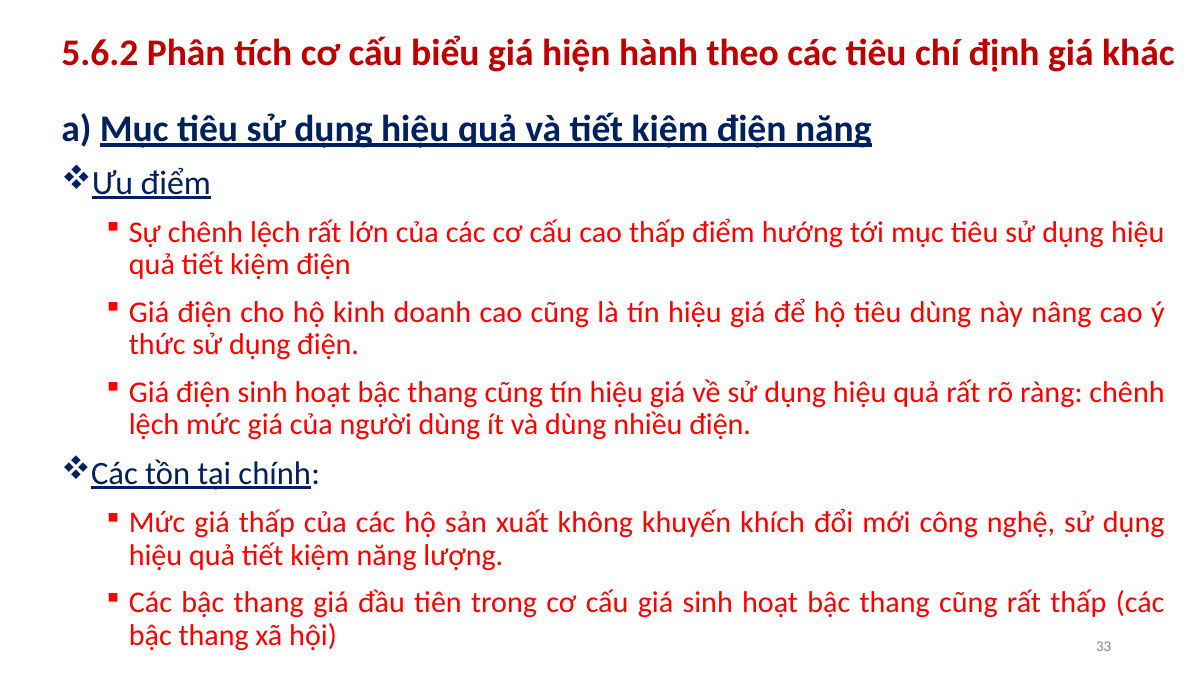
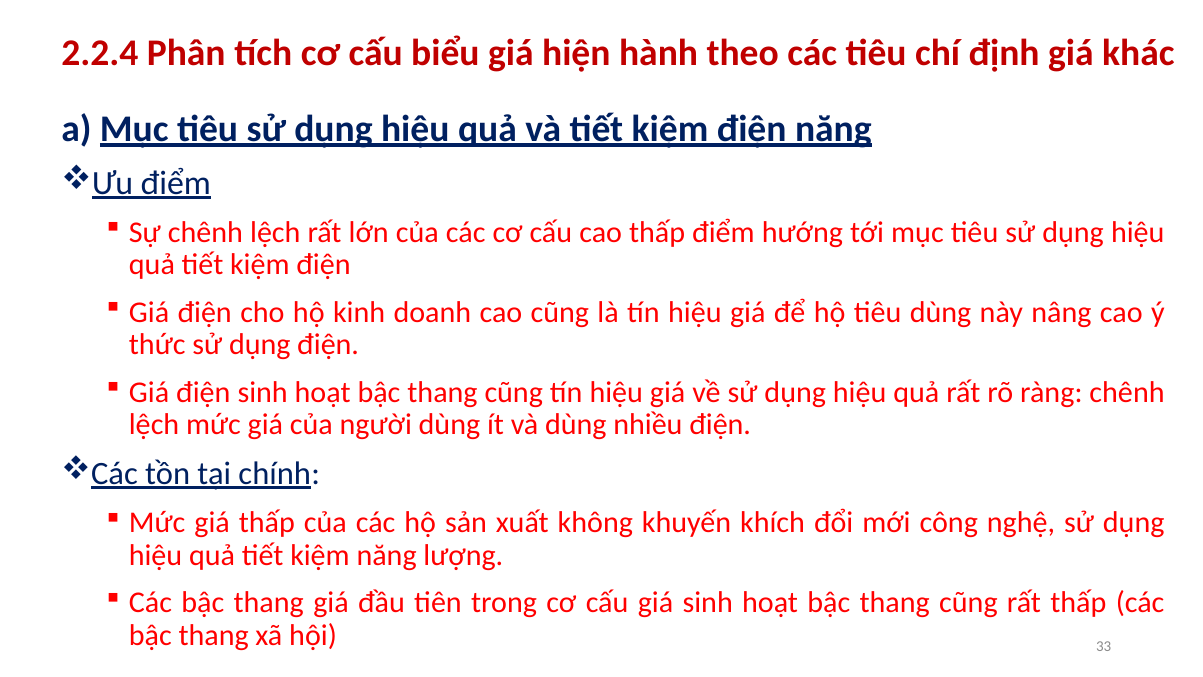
5.6.2: 5.6.2 -> 2.2.4 (100, 53)
